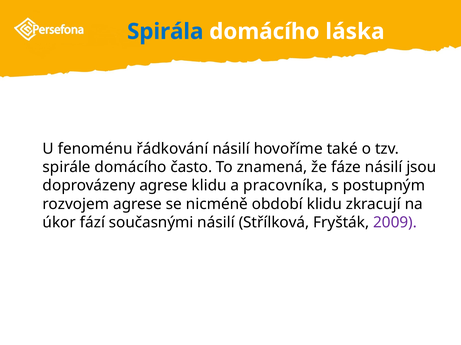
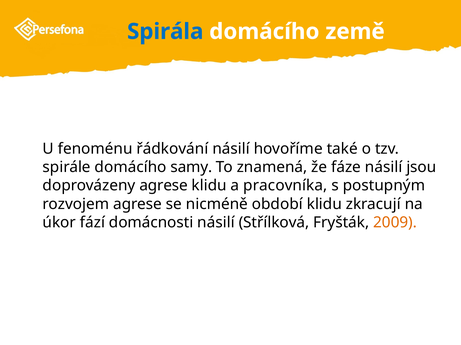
láska: láska -> země (355, 32)
často: často -> samy (191, 168)
současnými: současnými -> domácnosti (151, 223)
2009 colour: purple -> orange (395, 223)
